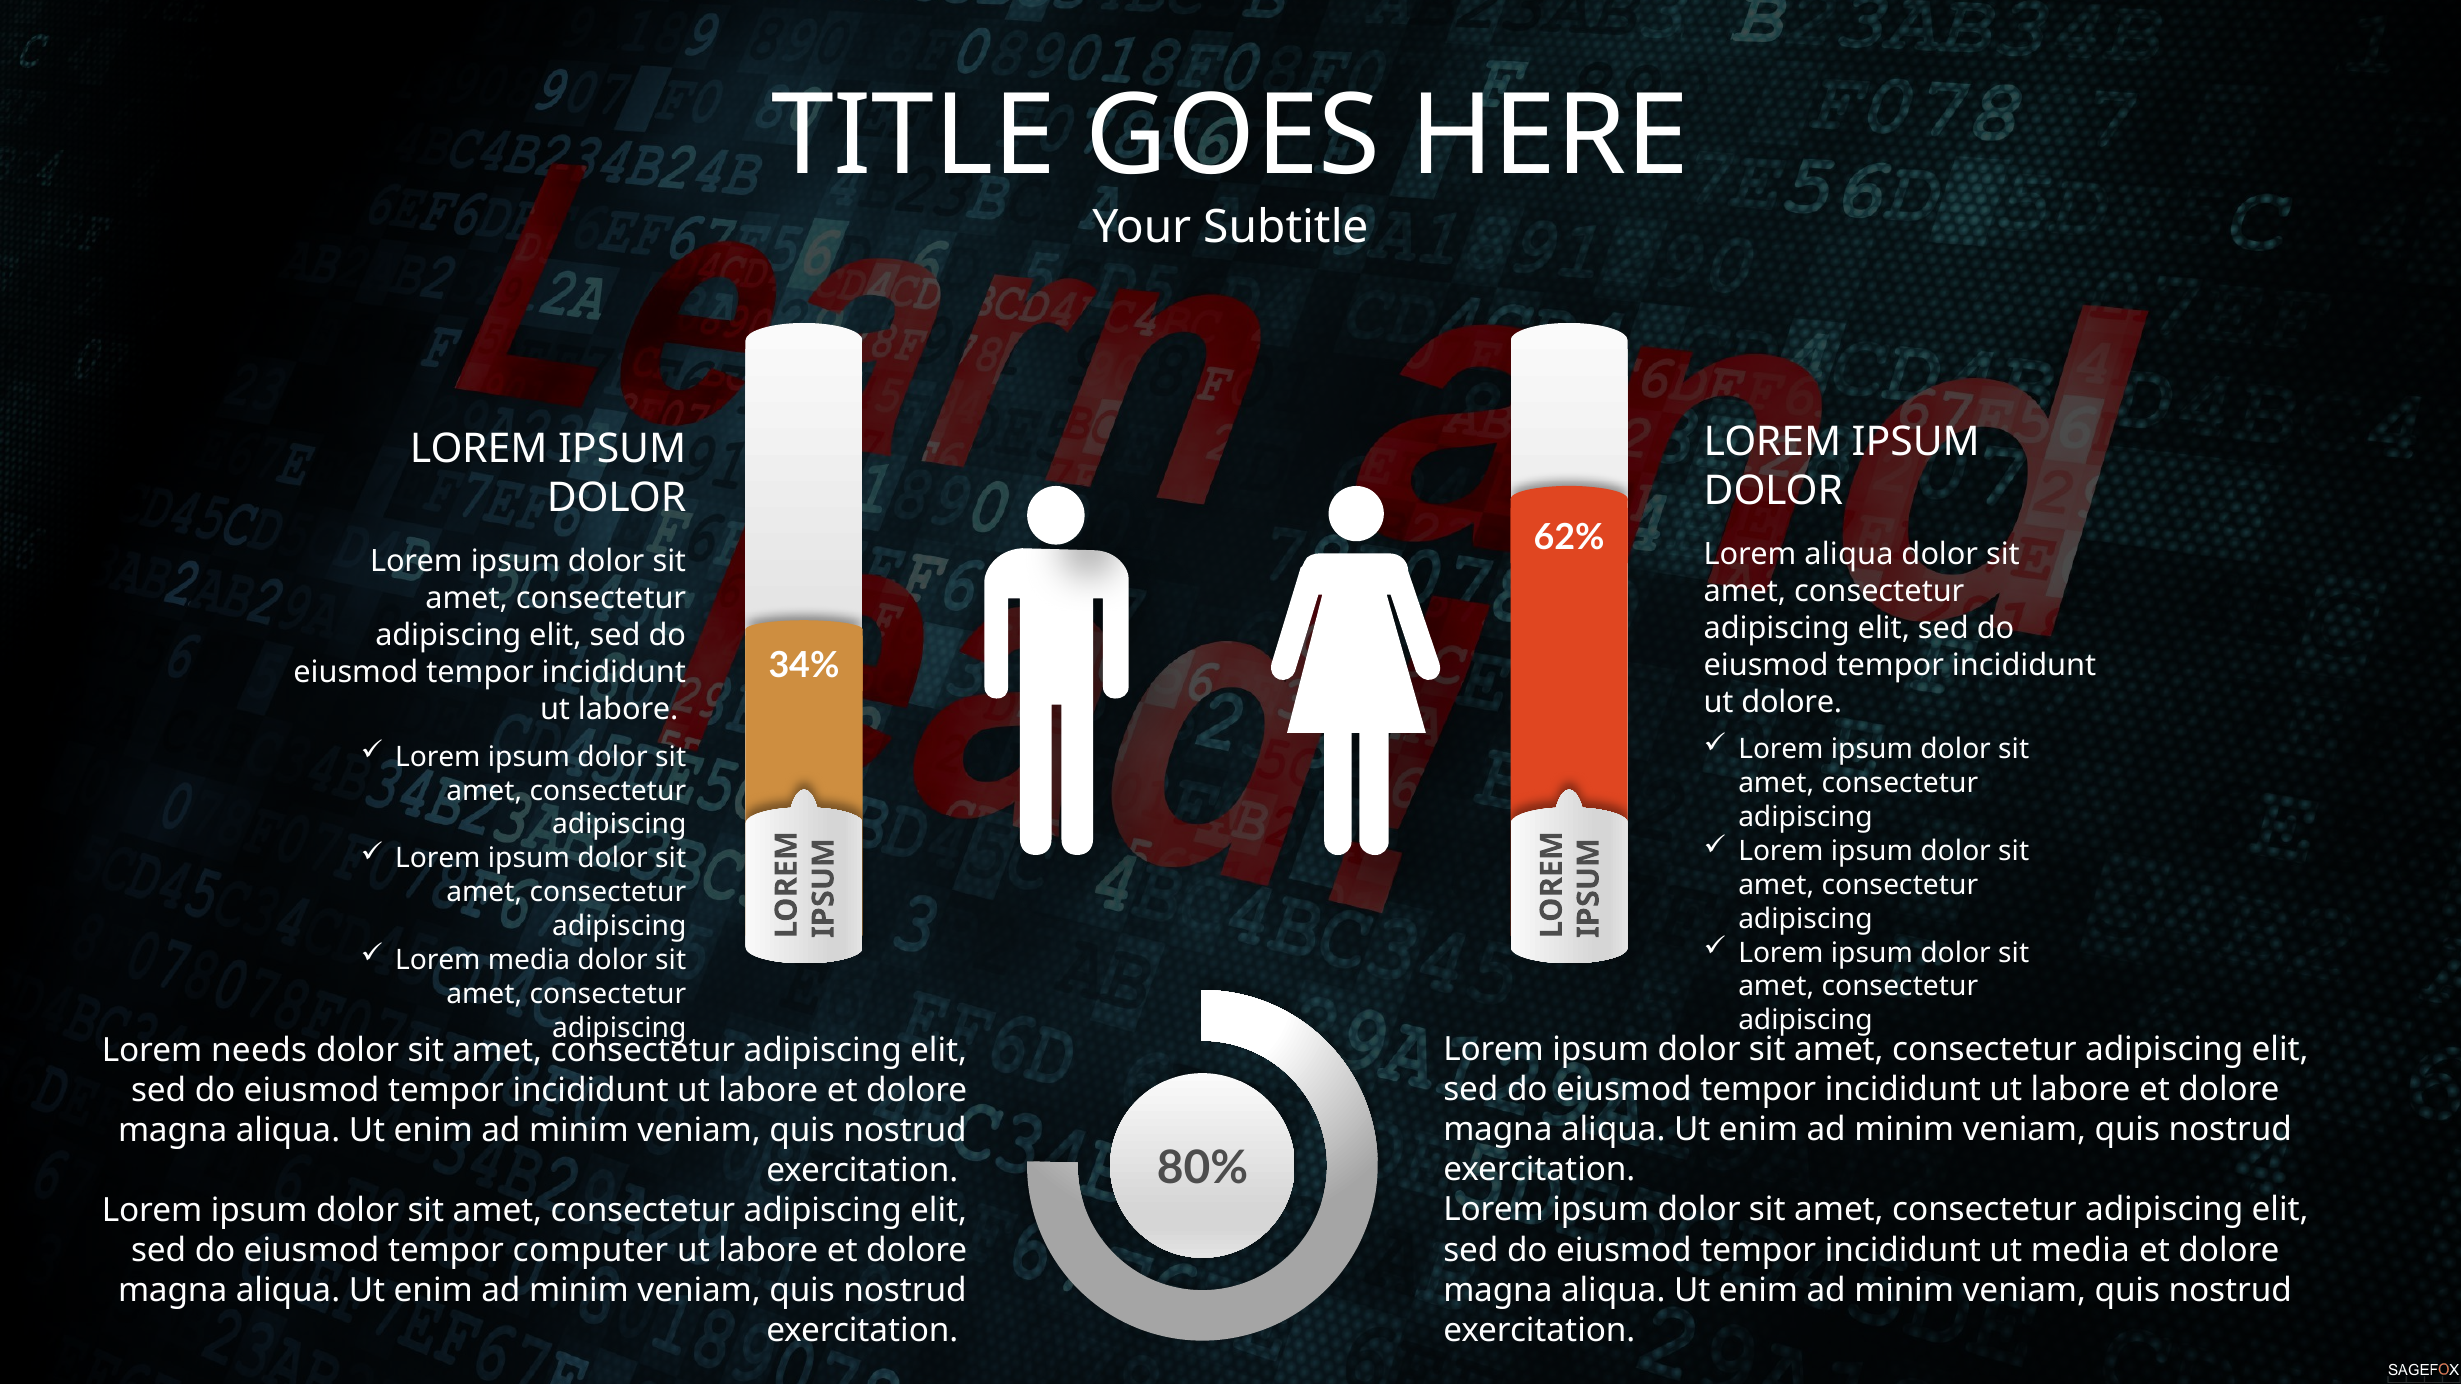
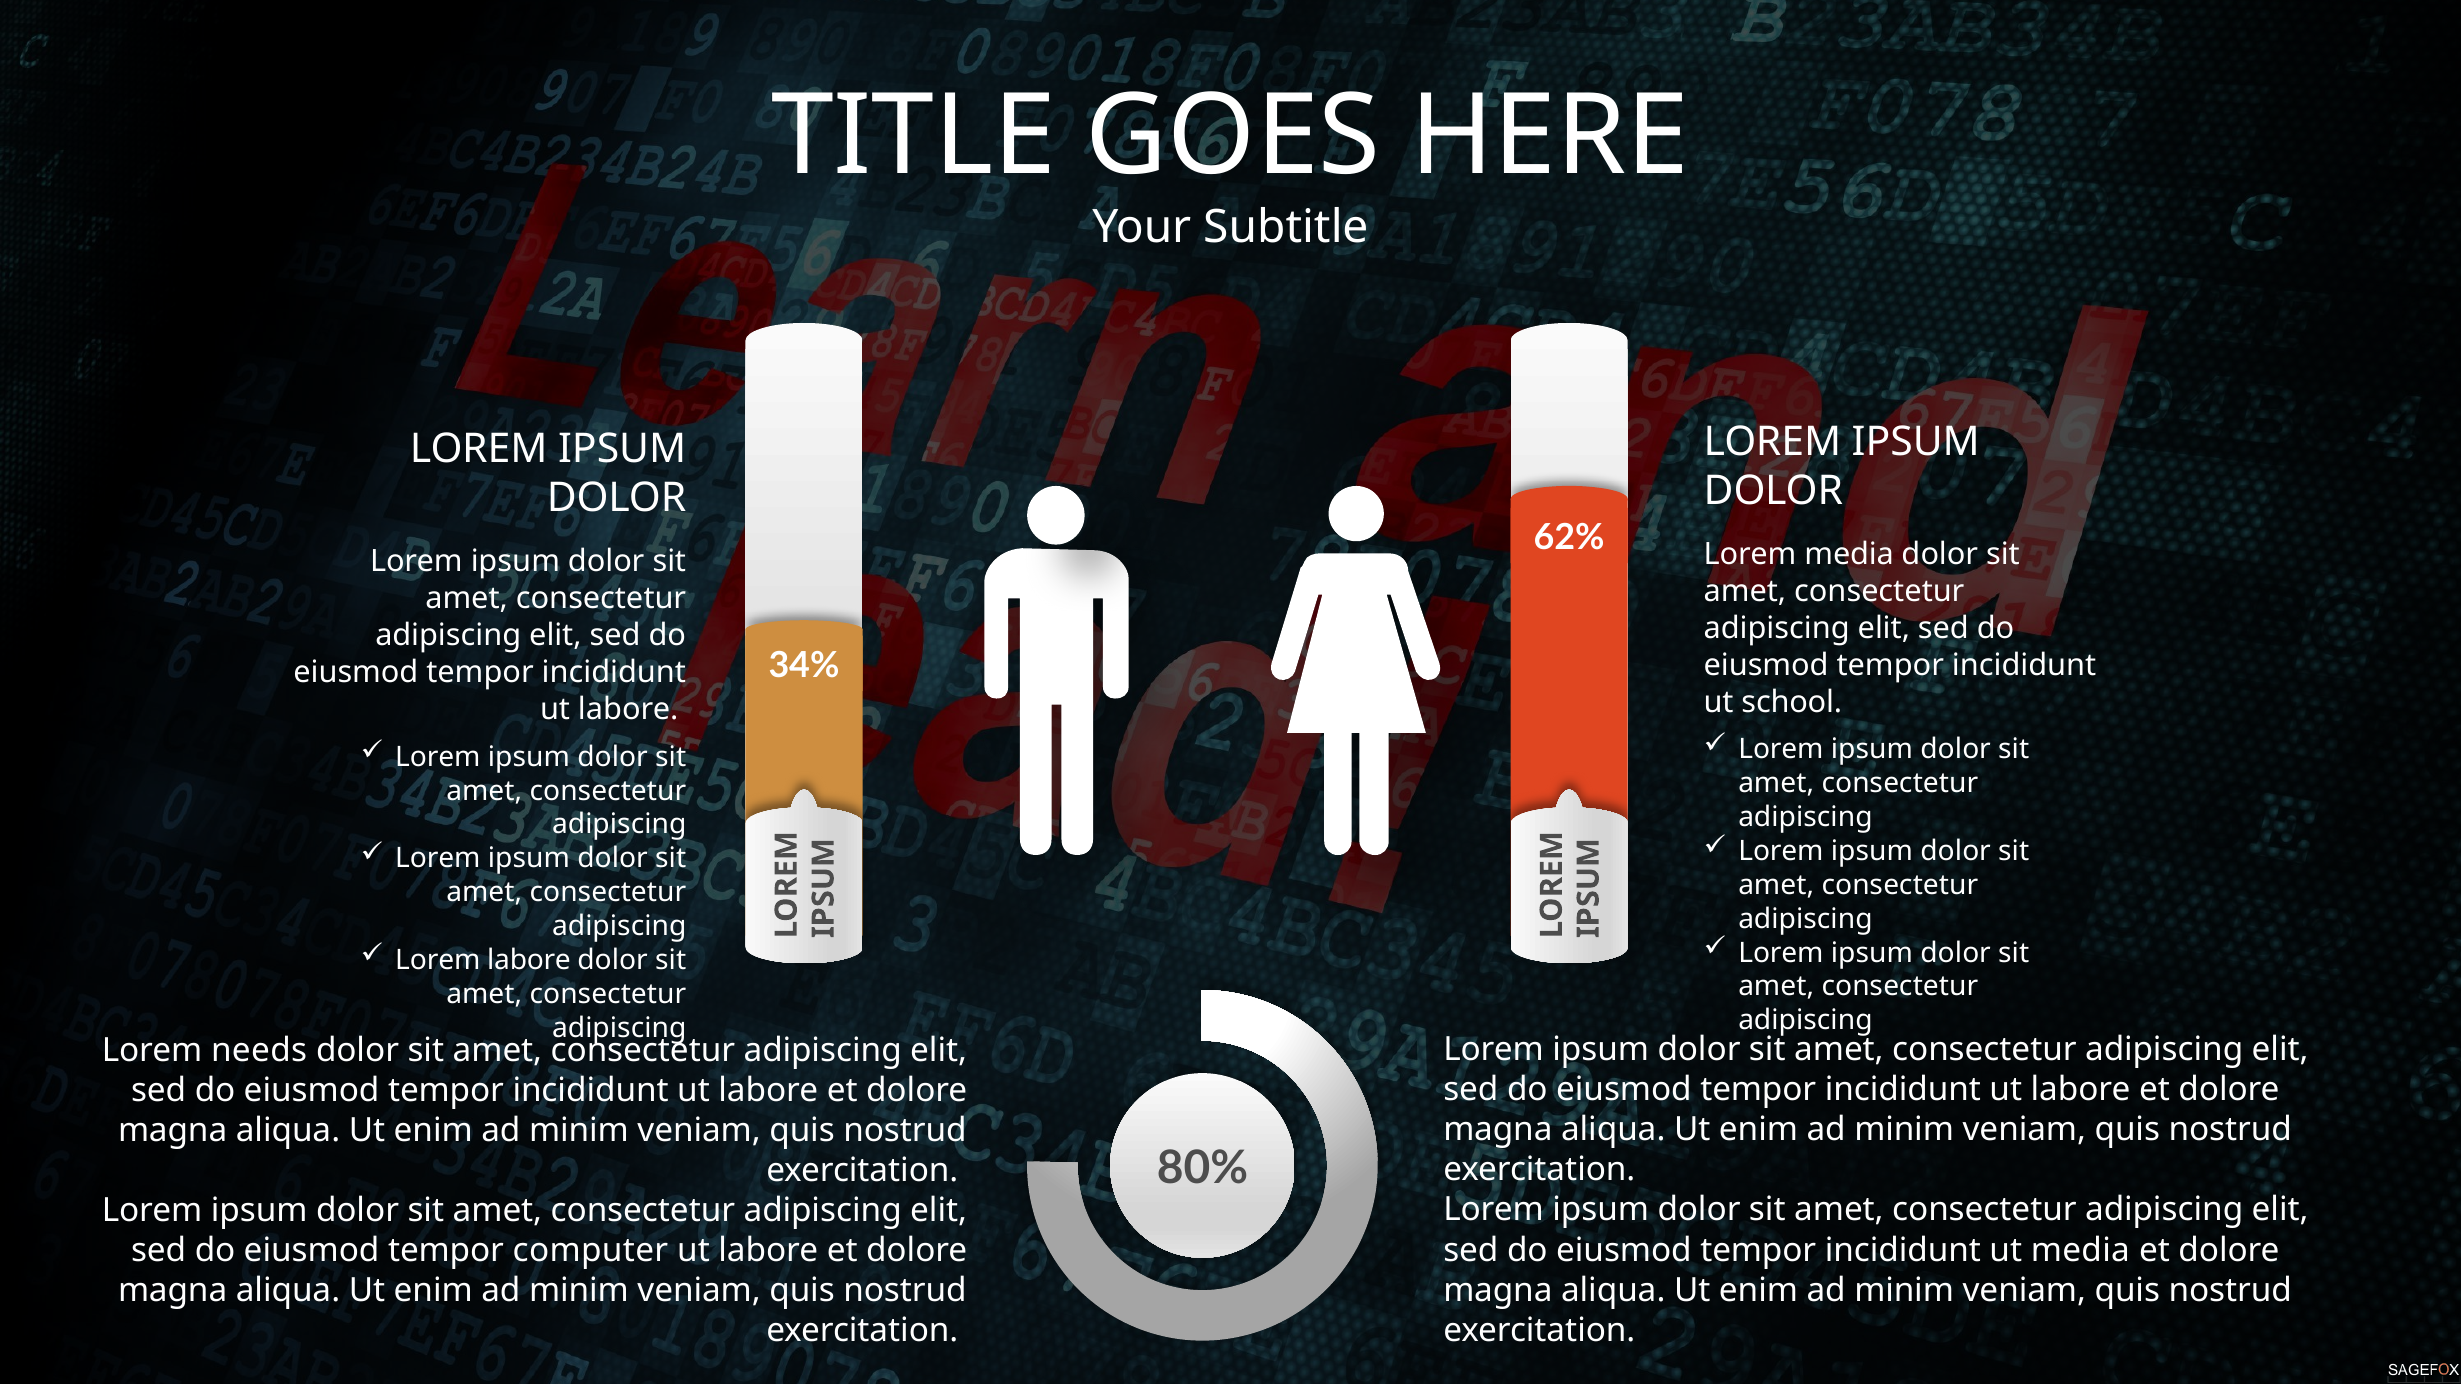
Lorem aliqua: aliqua -> media (1849, 555)
ut dolore: dolore -> school (1792, 702)
Lorem media: media -> labore (529, 960)
